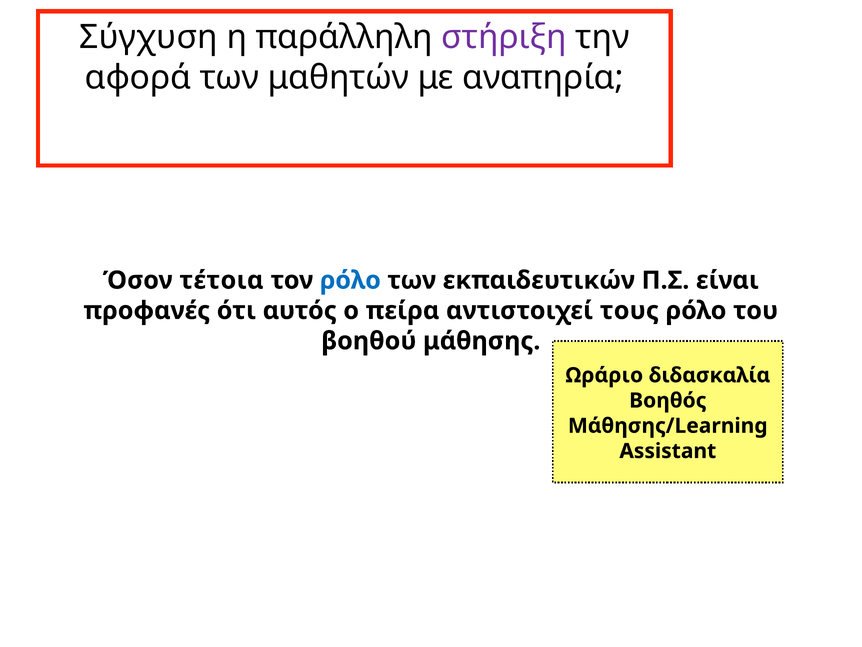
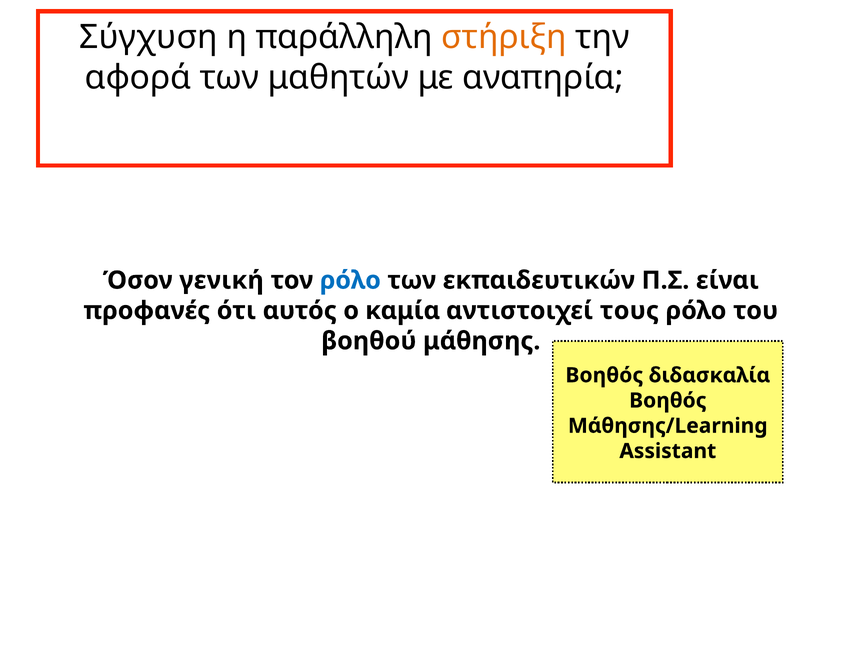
στήριξη colour: purple -> orange (504, 37)
τέτοια: τέτοια -> γενική (221, 280)
πείρα: πείρα -> καμία (403, 310)
Ωράριο: Ωράριο -> Βοηθός (604, 375)
